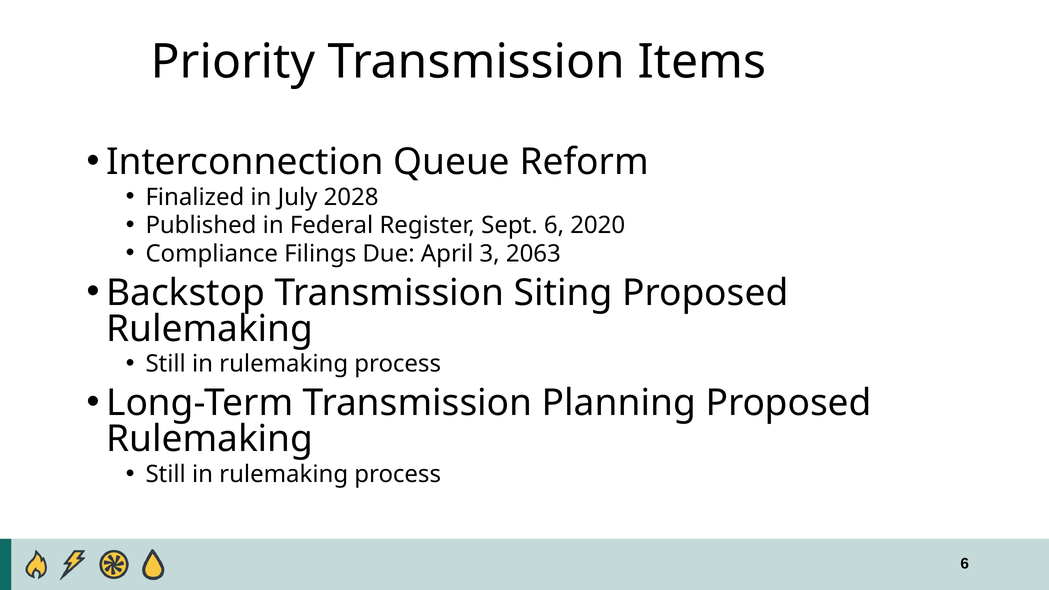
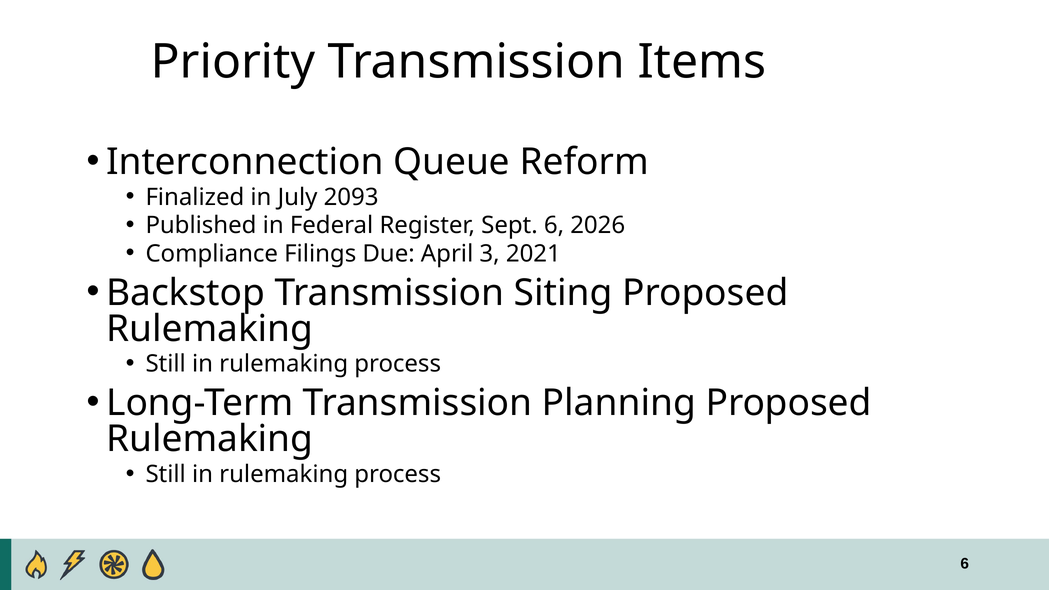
2028: 2028 -> 2093 (351, 197)
2020: 2020 -> 2026 (598, 226)
2063: 2063 -> 2021 (533, 254)
